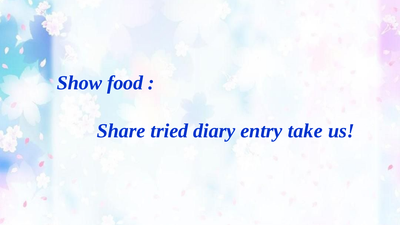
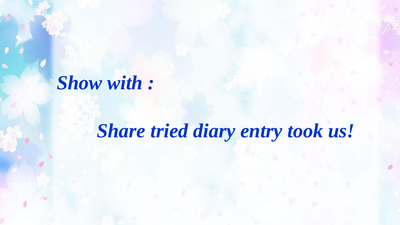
food: food -> with (125, 83)
take: take -> took (305, 131)
